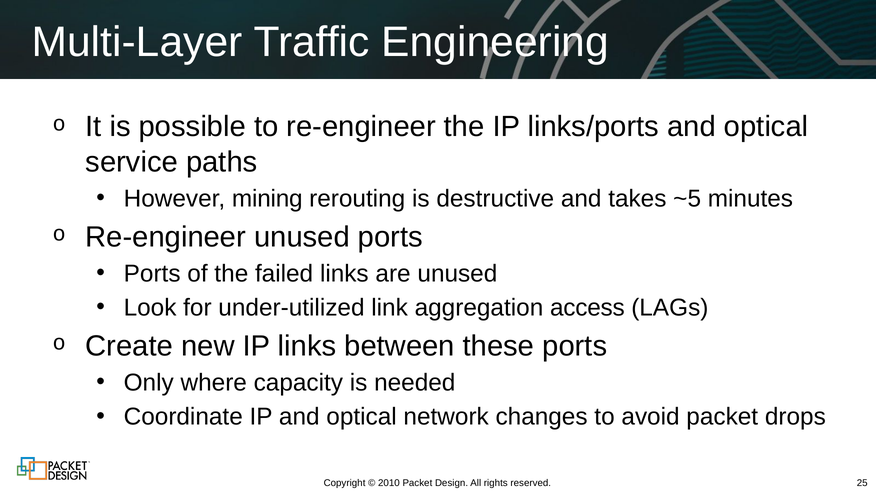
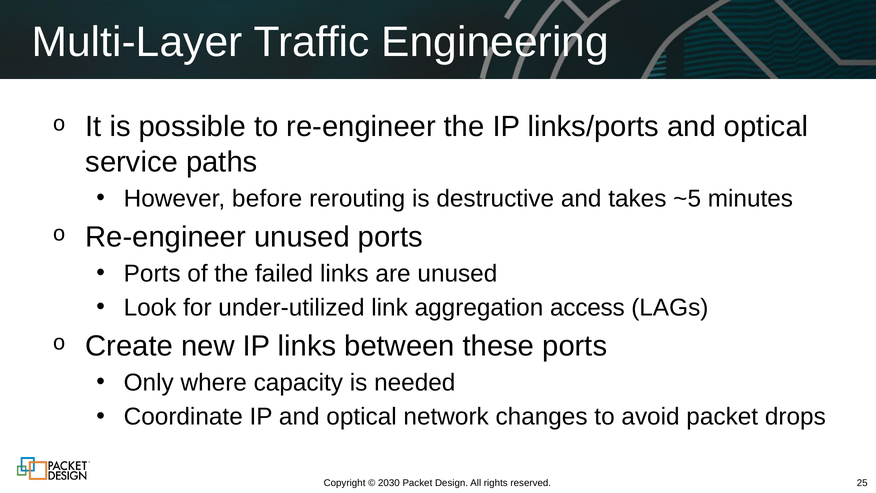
mining: mining -> before (267, 198)
2010: 2010 -> 2030 (389, 483)
